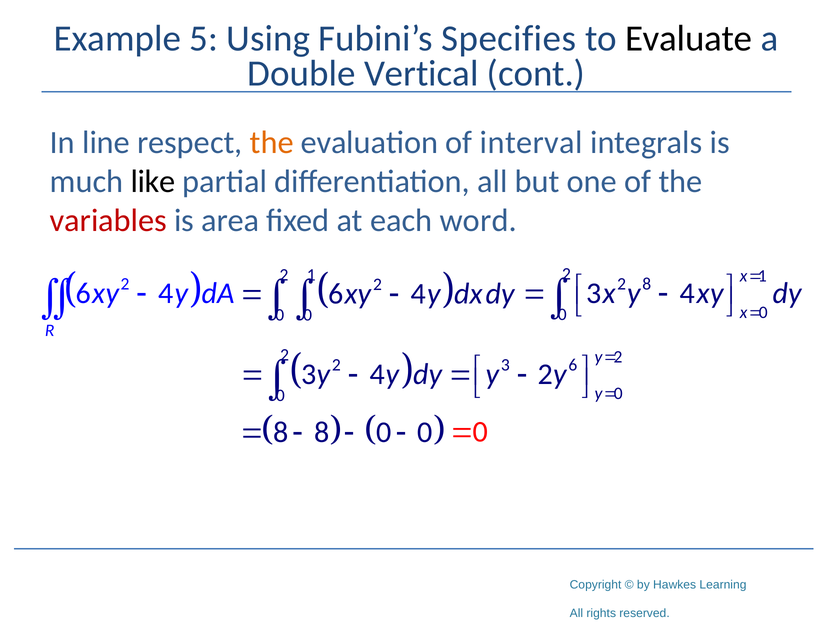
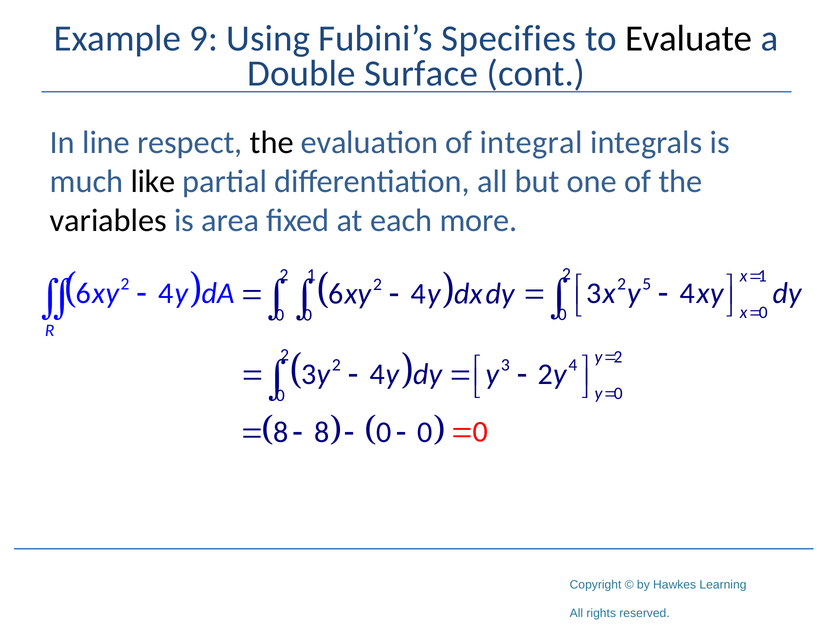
5: 5 -> 9 (204, 39)
Vertical: Vertical -> Surface (421, 73)
the colour: orange -> black (272, 142)
interval: interval -> integral (531, 142)
variables colour: red -> black (108, 220)
word: word -> more (478, 220)
2 8: 8 -> 5 (647, 284)
6: 6 -> 4 (573, 365)
